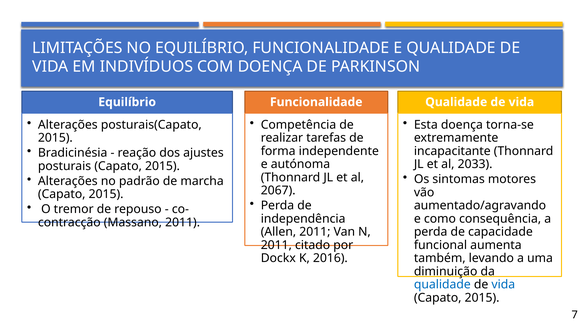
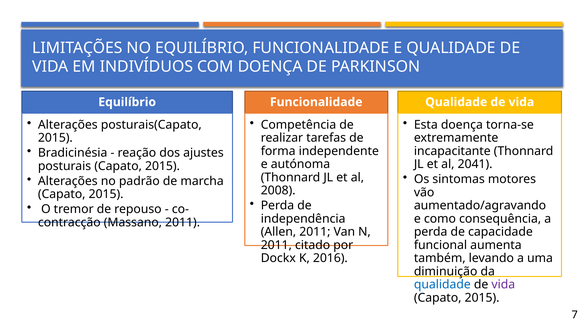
2033: 2033 -> 2041 (475, 164)
2067: 2067 -> 2008 (278, 190)
vida colour: blue -> purple (503, 284)
